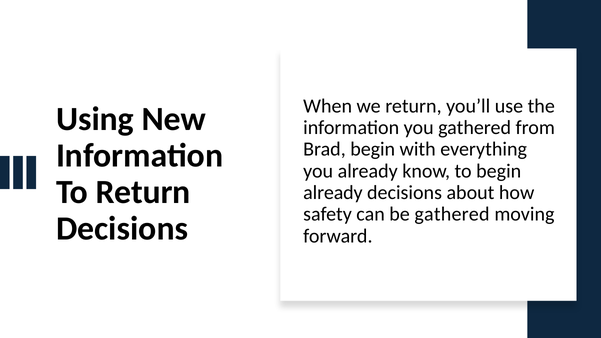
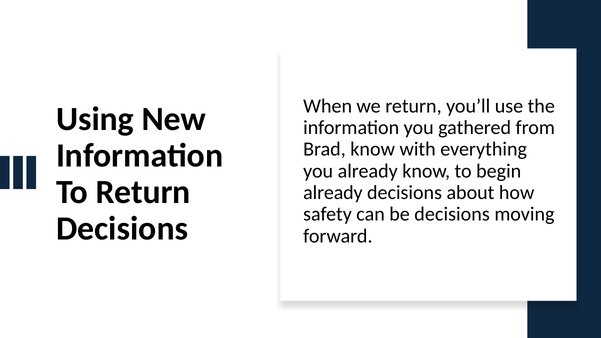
Brad begin: begin -> know (373, 149)
be gathered: gathered -> decisions (452, 214)
